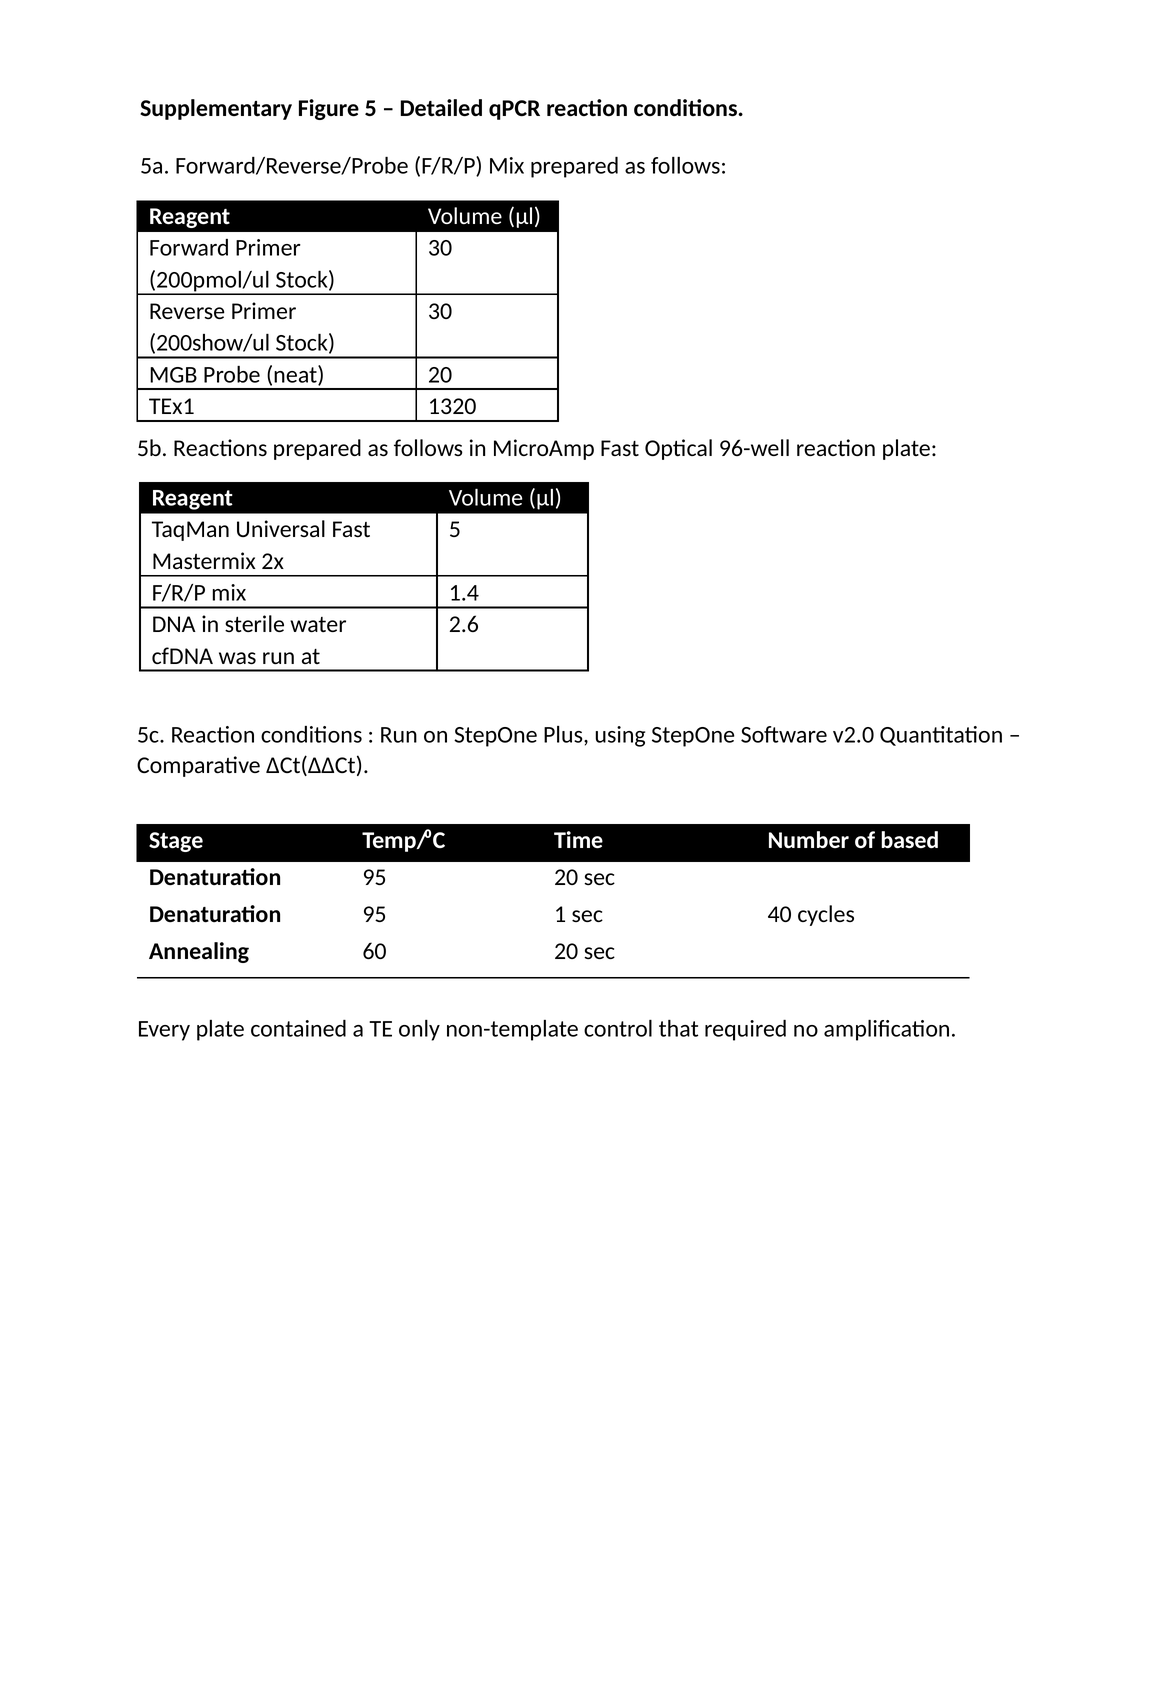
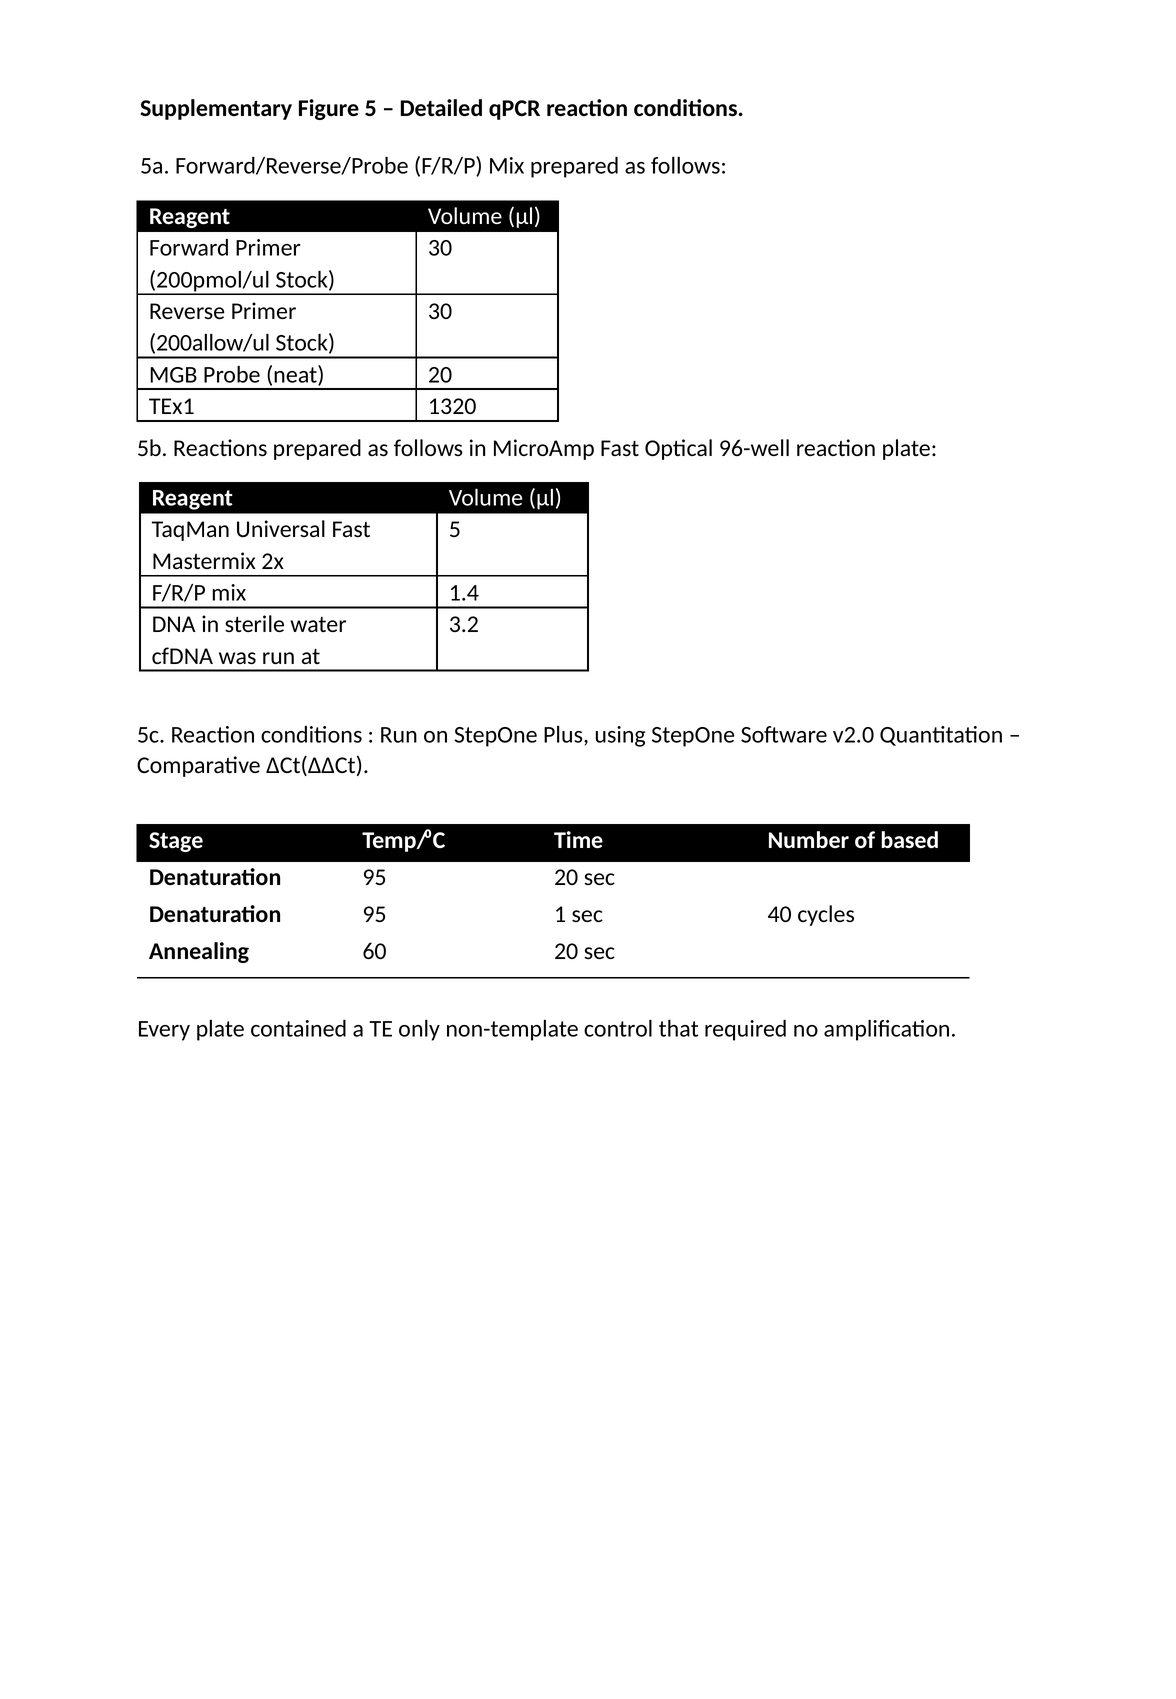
200show/ul: 200show/ul -> 200allow/ul (210, 343)
2.6: 2.6 -> 3.2 (464, 624)
